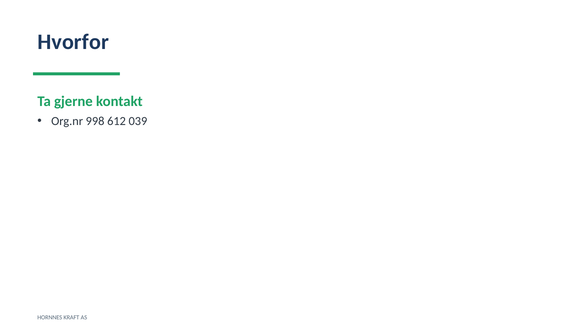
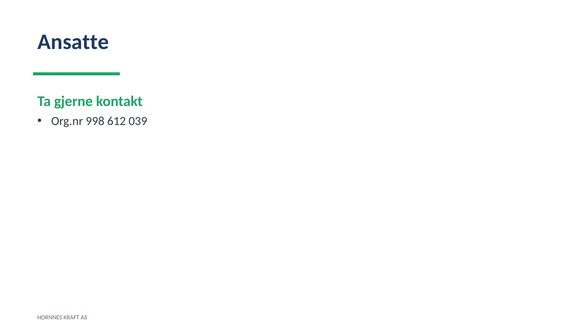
Hvorfor: Hvorfor -> Ansatte (73, 42)
